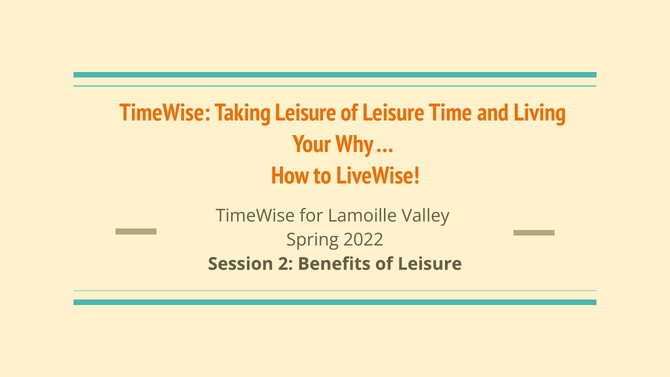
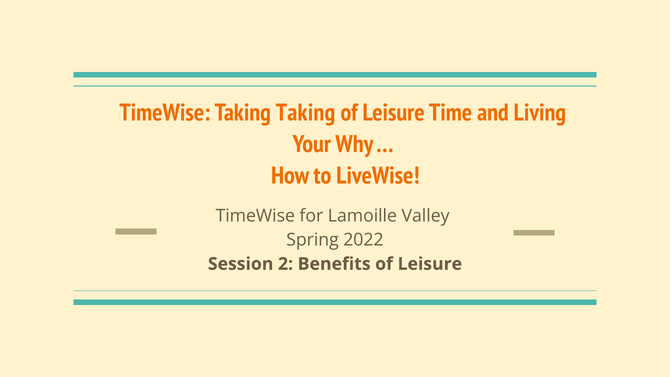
Taking Leisure: Leisure -> Taking (305, 113)
